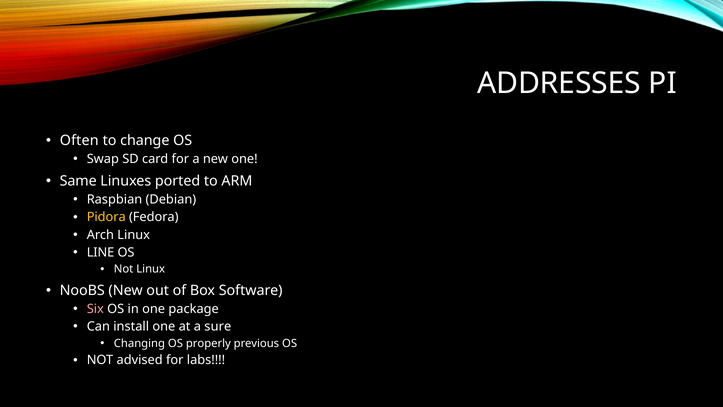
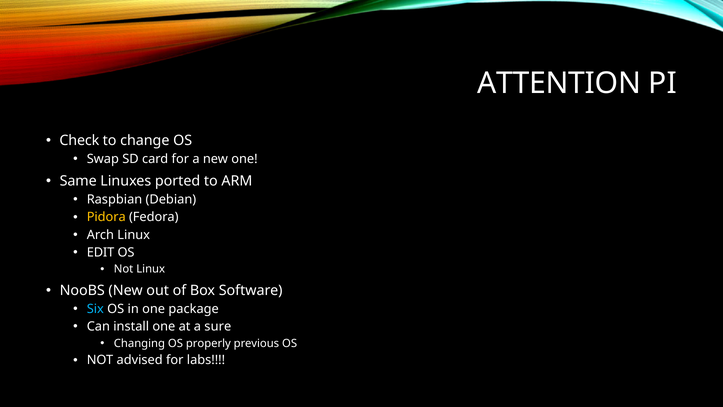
ADDRESSES: ADDRESSES -> ATTENTION (559, 83)
Often: Often -> Check (79, 140)
LINE: LINE -> EDIT (101, 252)
Six colour: pink -> light blue (95, 309)
